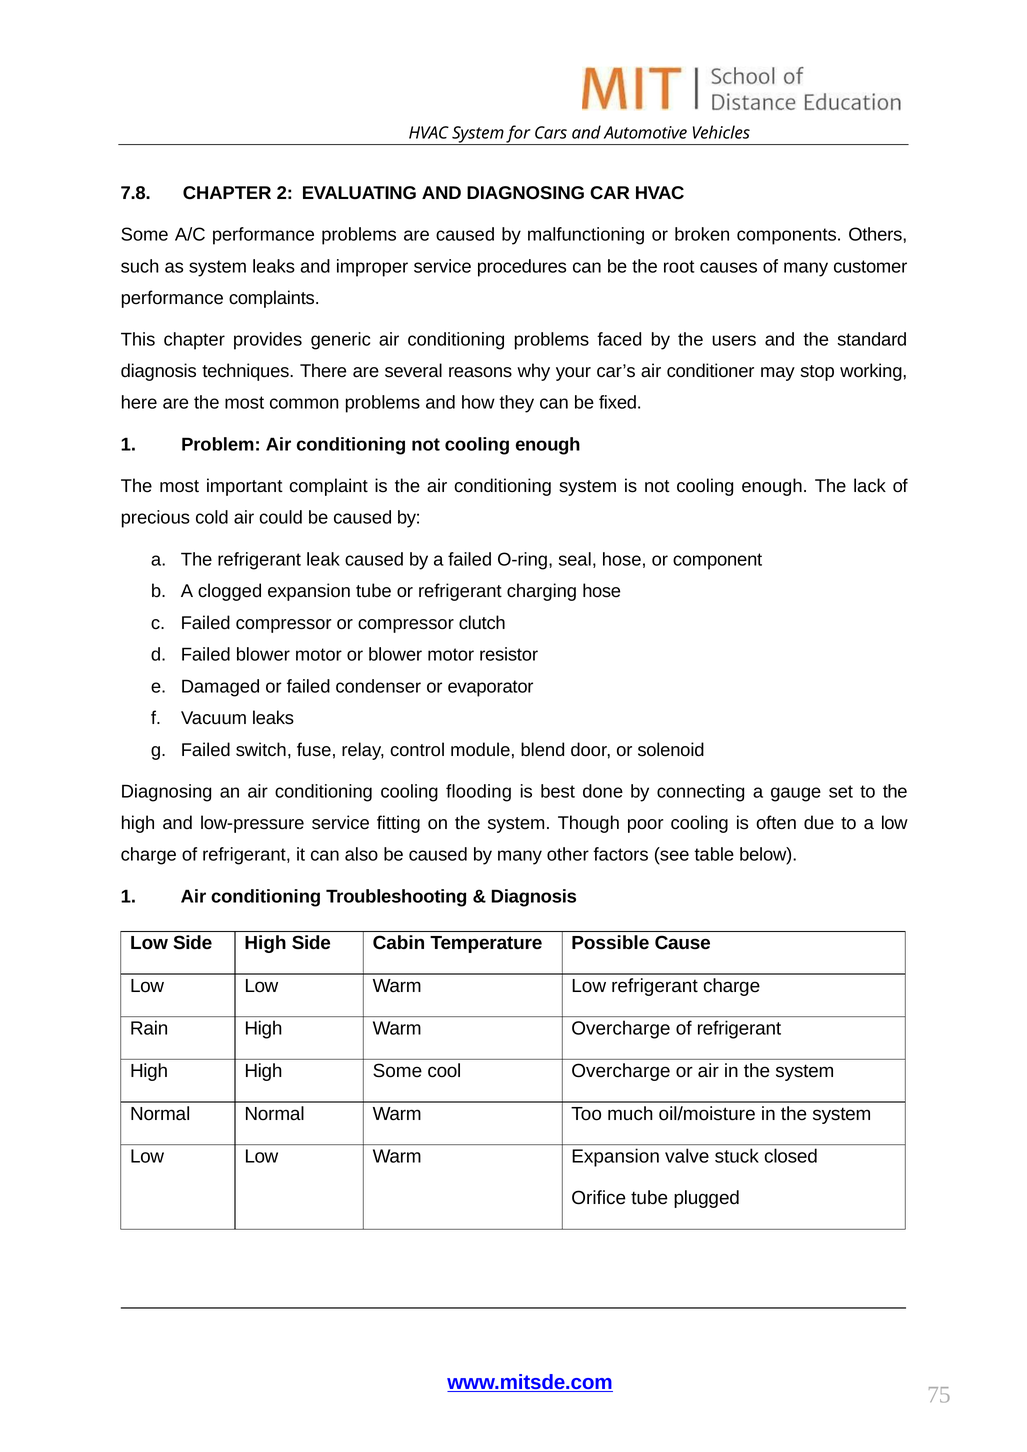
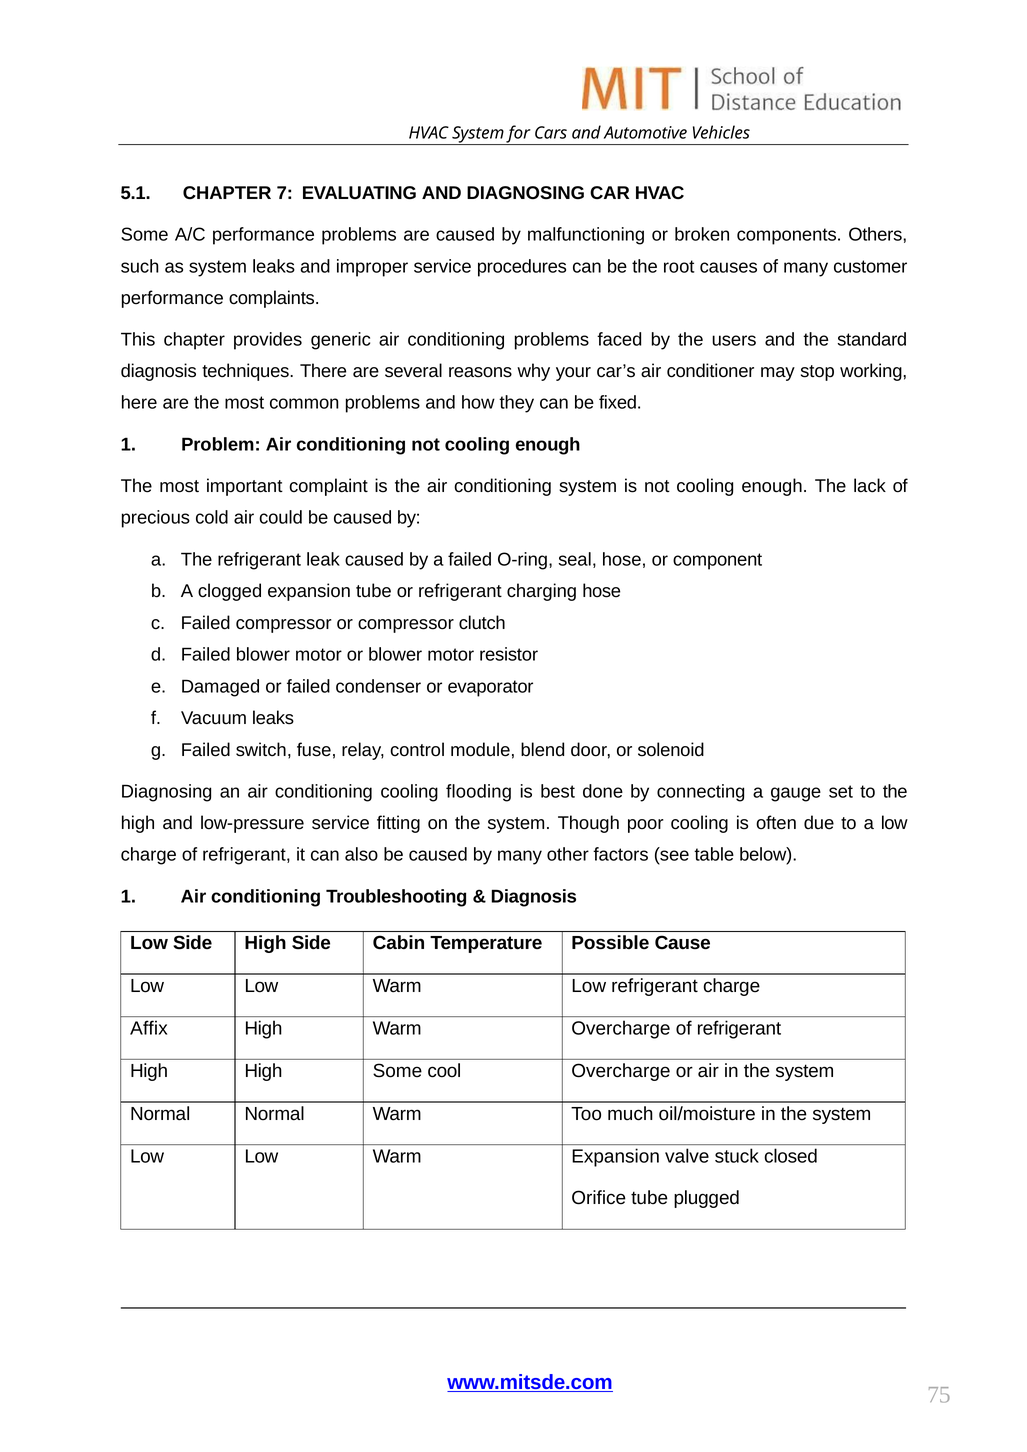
7.8: 7.8 -> 5.1 (136, 194)
2: 2 -> 7 (285, 194)
Rain: Rain -> Affix (149, 1029)
